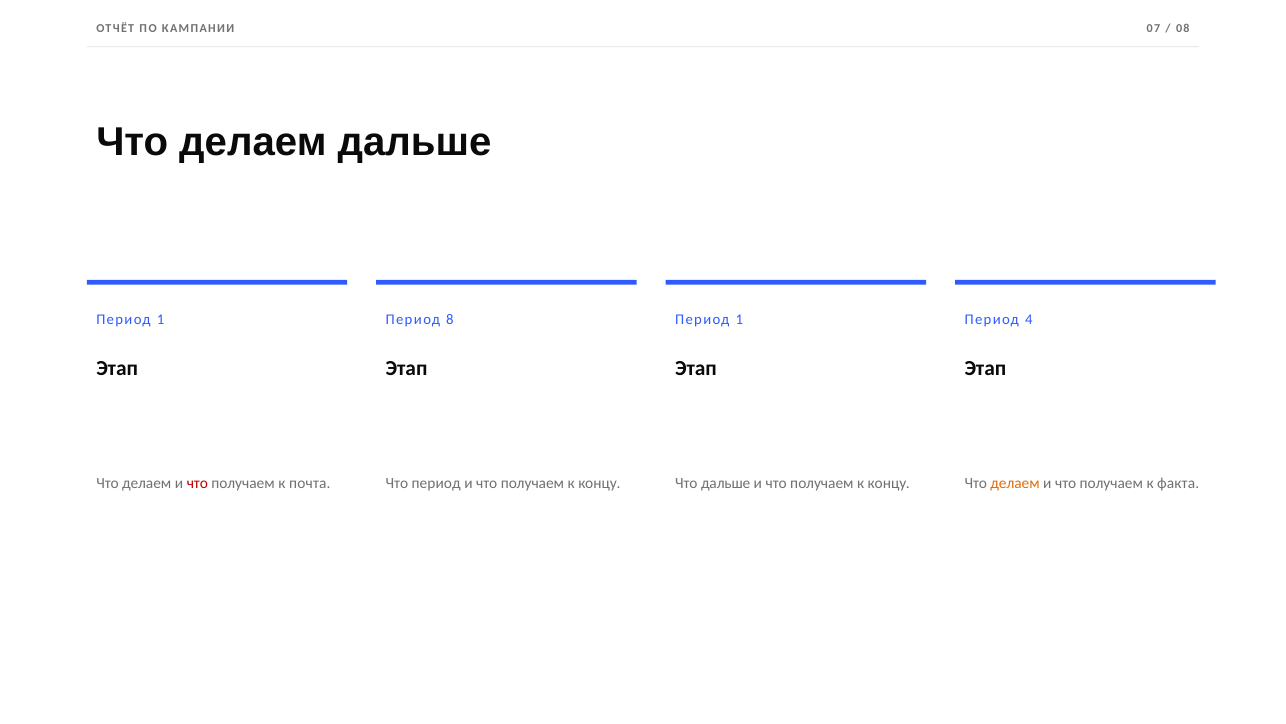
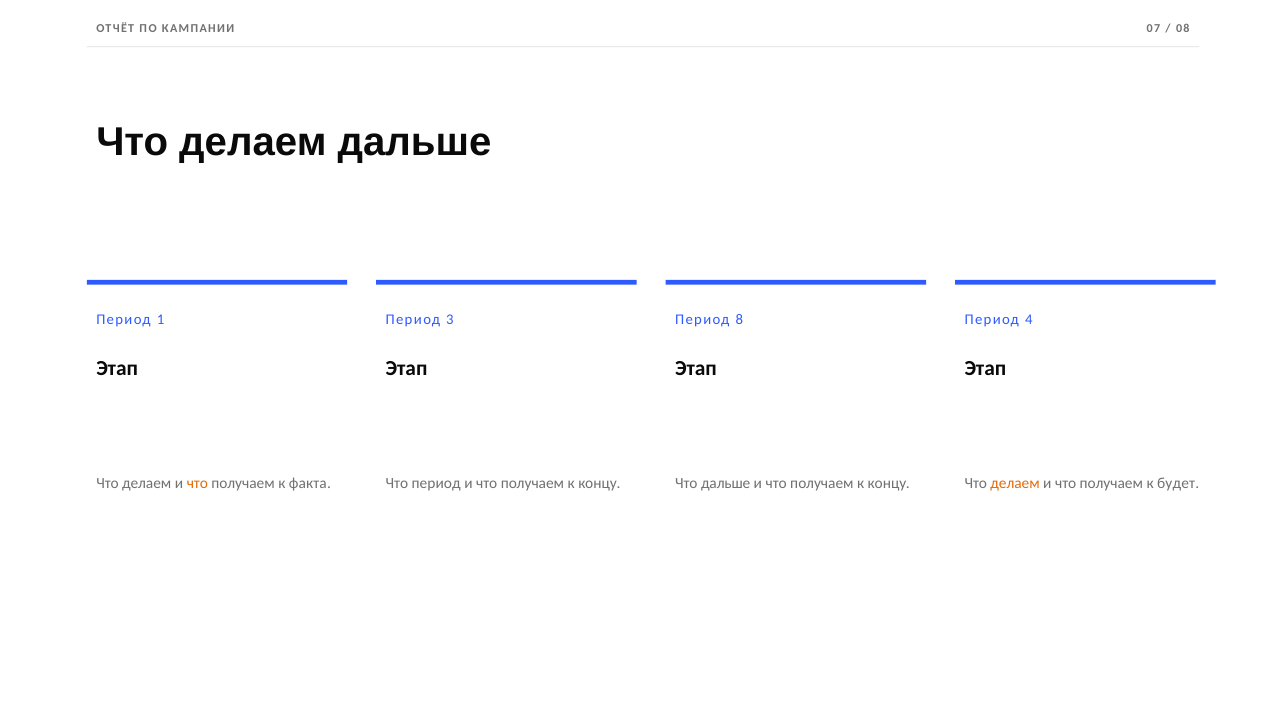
8: 8 -> 3 (450, 319)
1: 1 -> 8 (739, 319)
что colour: red -> orange (197, 483)
почта: почта -> факта (310, 483)
факта: факта -> будет (1178, 483)
